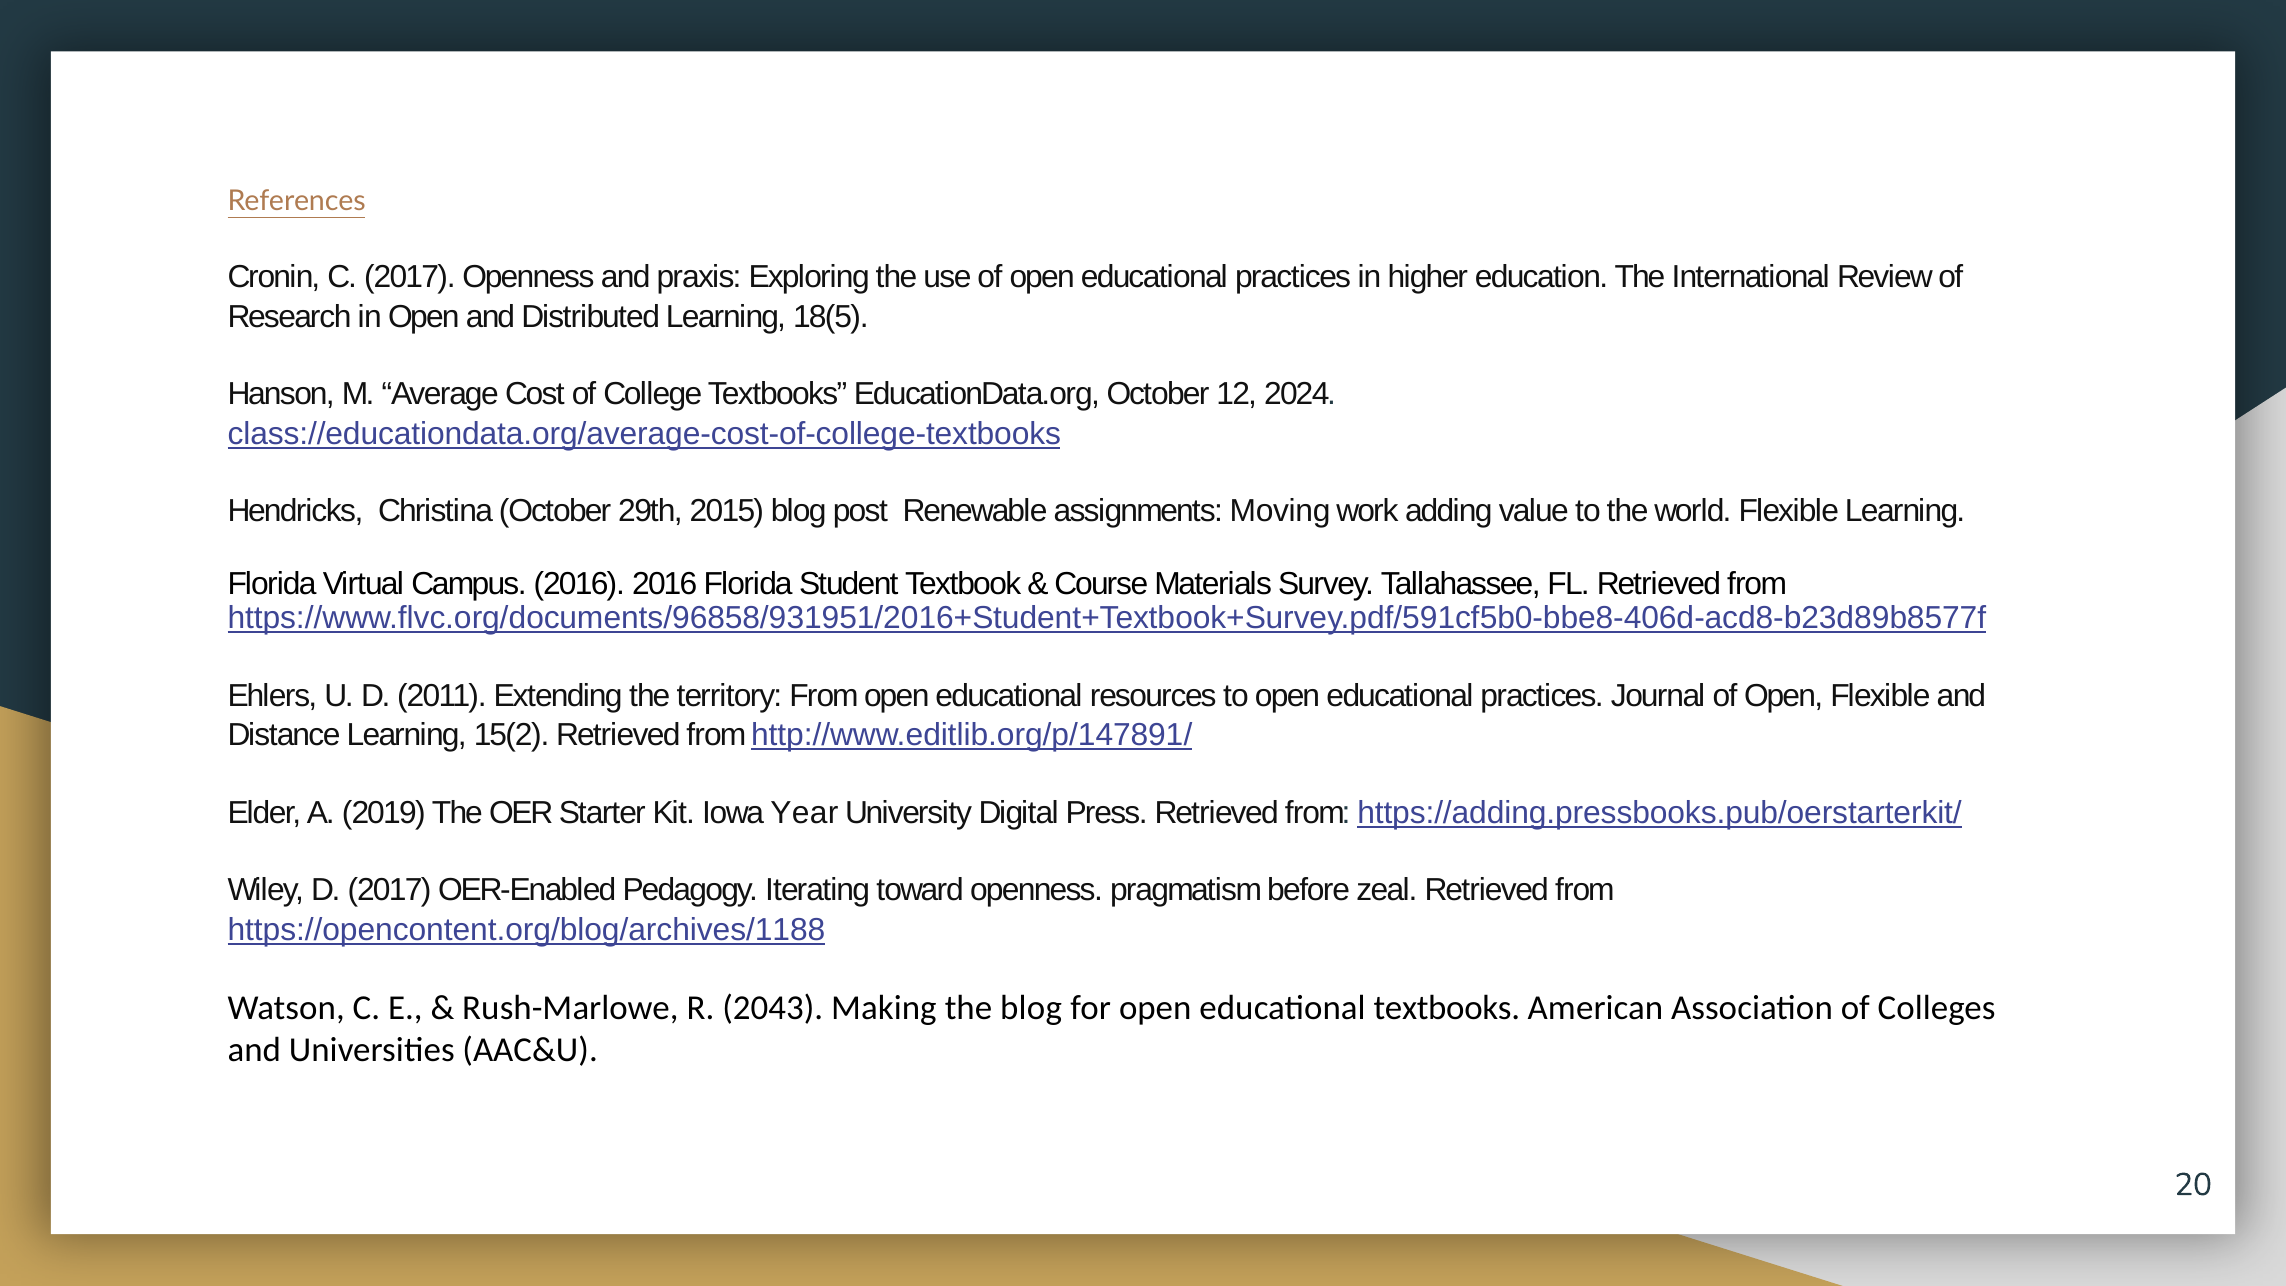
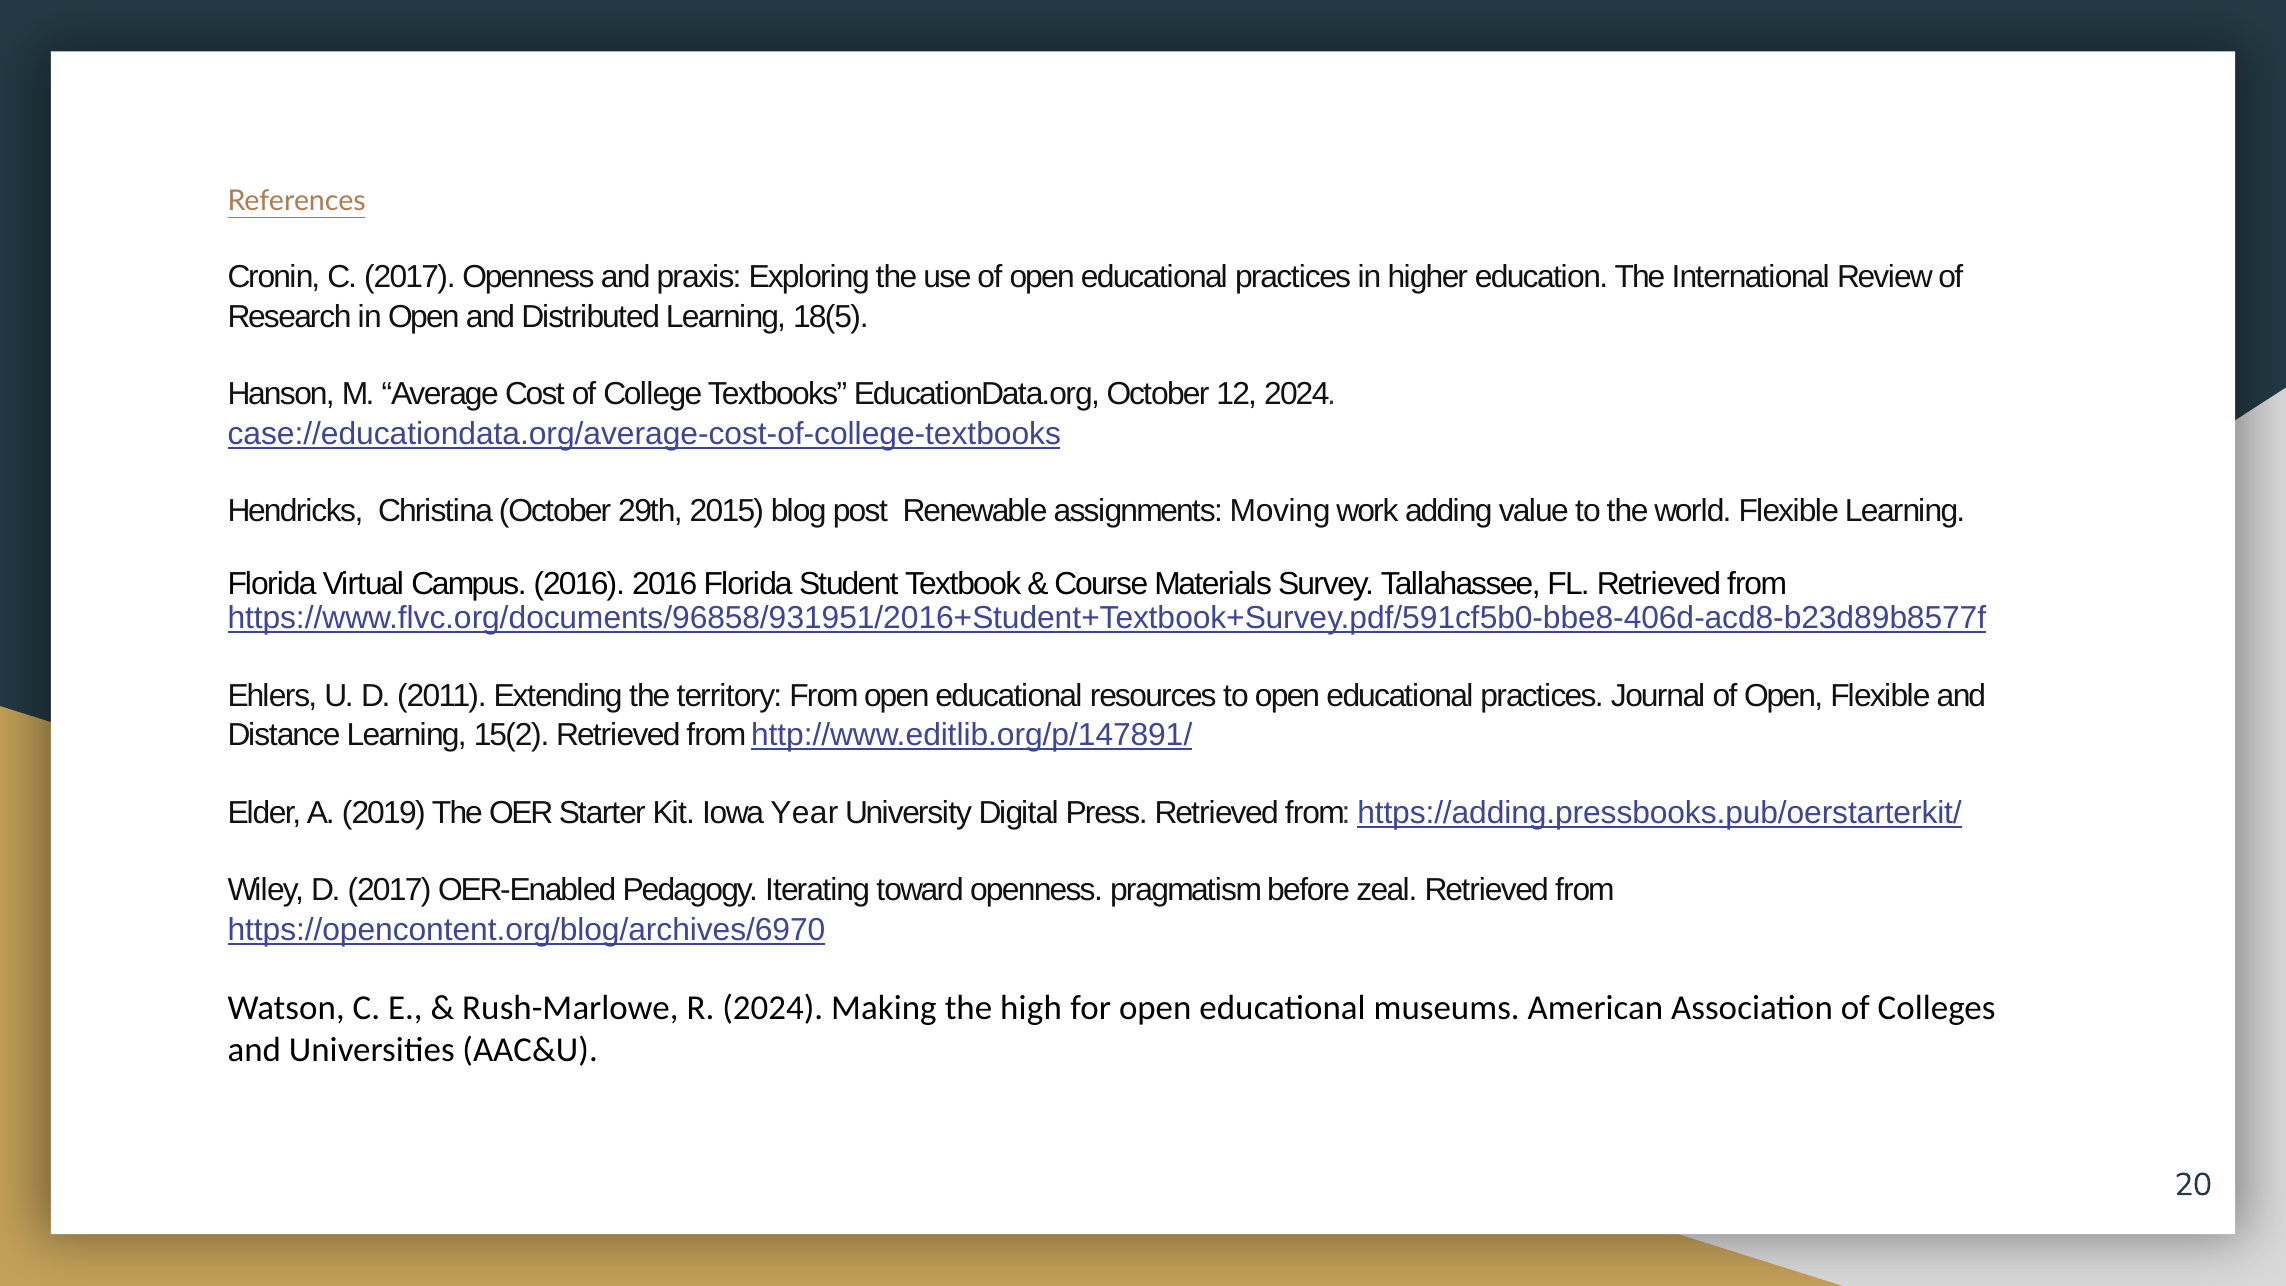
class://educationdata.org/average-cost-of-college-textbooks: class://educationdata.org/average-cost-of-college-textbooks -> case://educationdata.org/average-cost-of-college-textbooks (644, 434)
https://opencontent.org/blog/archives/1188: https://opencontent.org/blog/archives/1188 -> https://opencontent.org/blog/archives/6970 (526, 930)
R 2043: 2043 -> 2024 (773, 1008)
the blog: blog -> high (1031, 1008)
educational textbooks: textbooks -> museums (1447, 1008)
